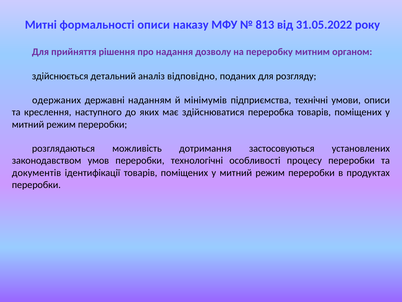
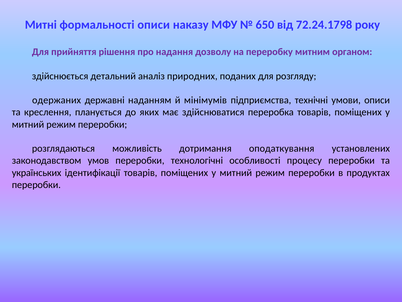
813: 813 -> 650 (265, 25)
31.05.2022: 31.05.2022 -> 72.24.1798 (324, 25)
відповідно: відповідно -> природних (192, 76)
наступного: наступного -> планується (98, 112)
застосовуються: застосовуються -> оподаткування (282, 148)
документів: документів -> українських (37, 172)
